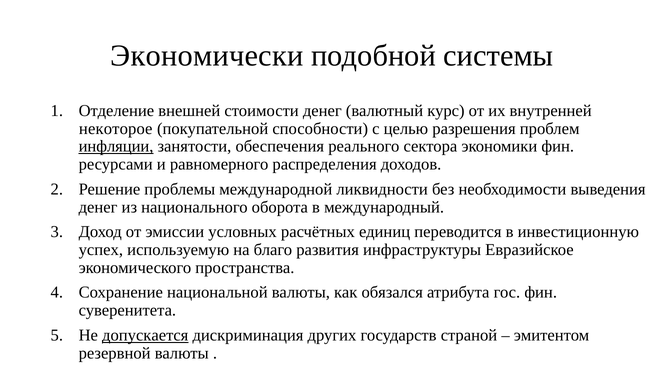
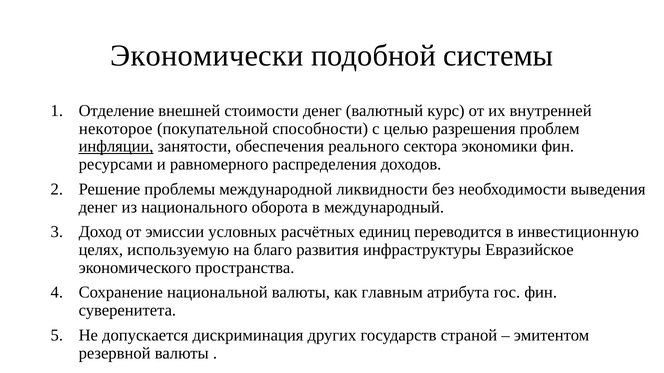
успех: успех -> целях (101, 250)
обязался: обязался -> главным (392, 293)
допускается underline: present -> none (145, 336)
